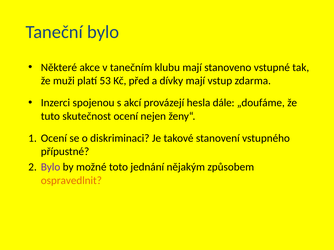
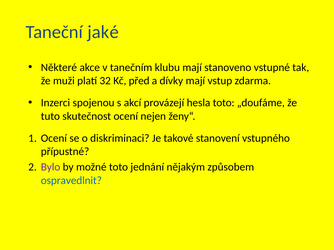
Taneční bylo: bylo -> jaké (103, 32)
53: 53 -> 32 (105, 81)
hesla dále: dále -> toto (224, 103)
ospravedlnit colour: orange -> blue (71, 181)
